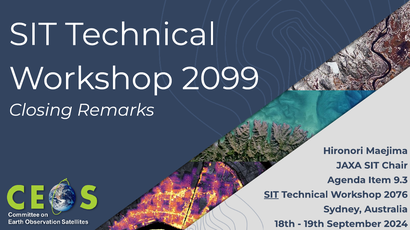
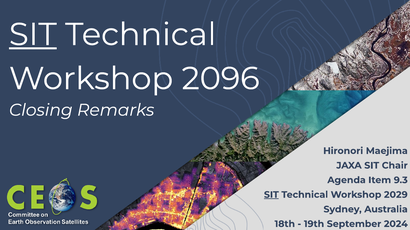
SIT underline: none -> present (33, 35)
2099: 2099 -> 2096 (221, 79)
2076: 2076 -> 2029 (396, 195)
